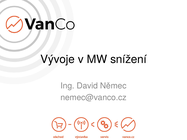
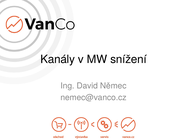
Vývoje: Vývoje -> Kanály (58, 59)
